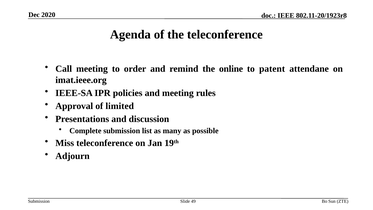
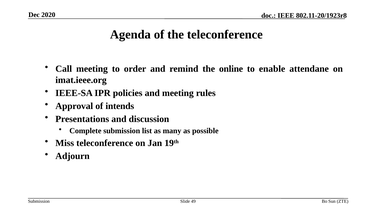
patent: patent -> enable (272, 69)
limited: limited -> intends (120, 106)
